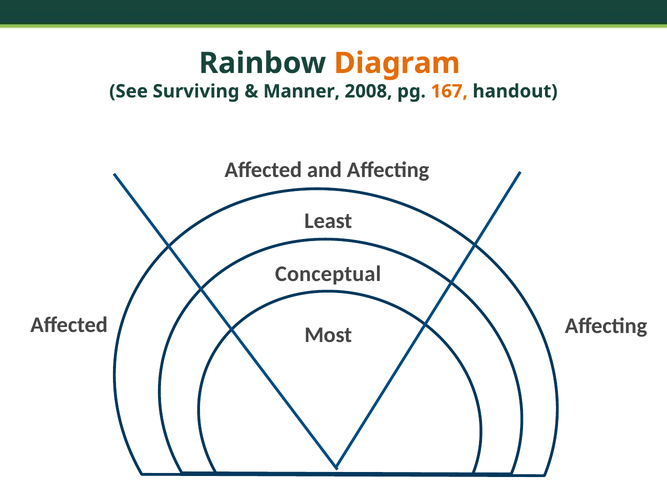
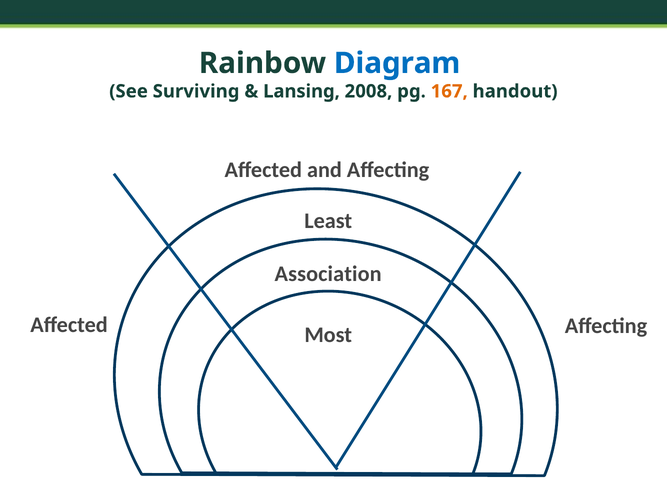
Diagram colour: orange -> blue (397, 63)
Manner: Manner -> Lansing (302, 91)
Conceptual: Conceptual -> Association (328, 274)
